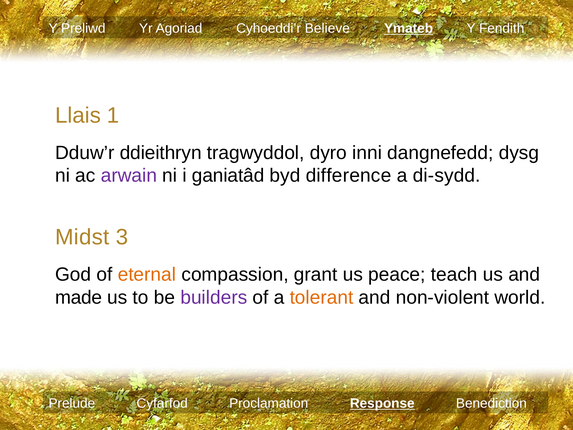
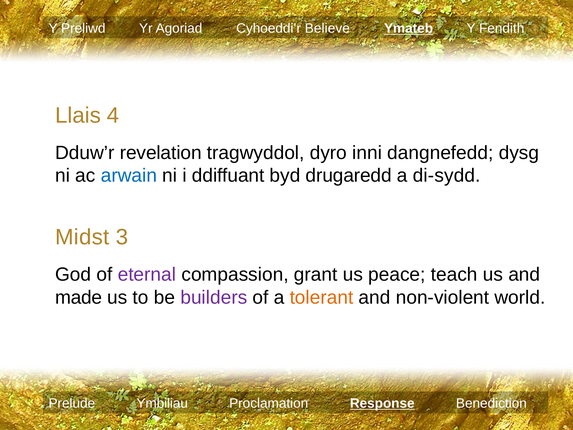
1: 1 -> 4 (113, 115)
ddieithryn: ddieithryn -> revelation (161, 153)
arwain colour: purple -> blue (129, 176)
ganiatâd: ganiatâd -> ddiffuant (228, 176)
difference: difference -> drugaredd (349, 176)
eternal colour: orange -> purple (147, 274)
Cyfarfod: Cyfarfod -> Ymbiliau (162, 403)
